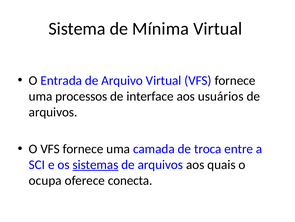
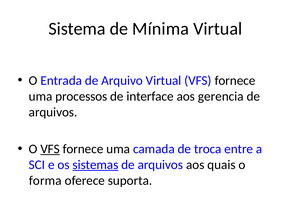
usuários: usuários -> gerencia (221, 96)
VFS underline: none -> present (50, 148)
ocupa: ocupa -> forma (45, 180)
conecta: conecta -> suporta (130, 180)
